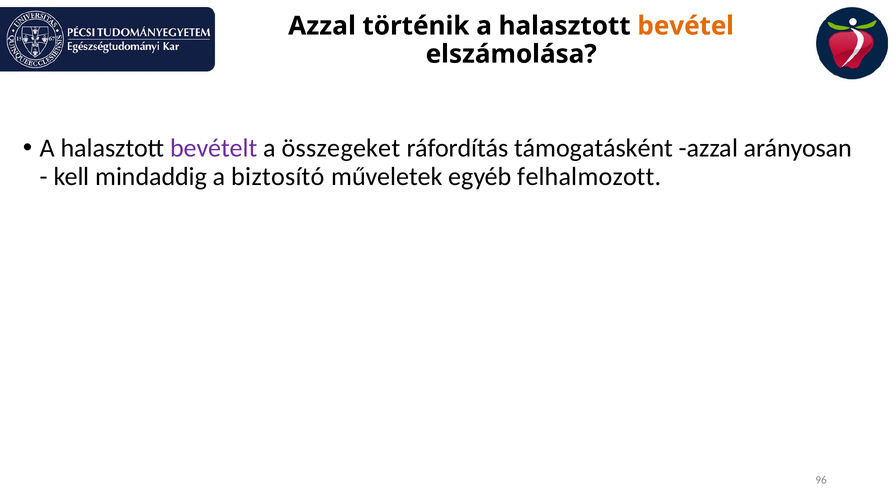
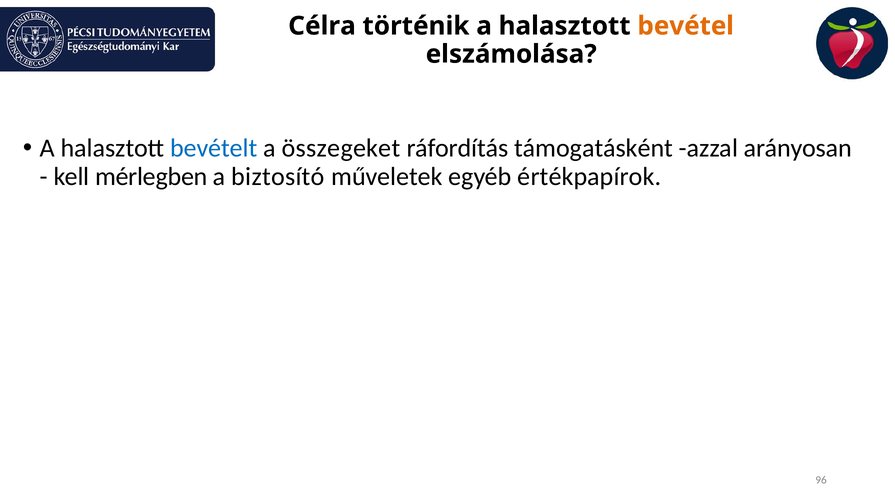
Azzal: Azzal -> Célra (322, 26)
bevételt colour: purple -> blue (214, 148)
mindaddig: mindaddig -> mérlegben (151, 177)
felhalmozott: felhalmozott -> értékpapírok (589, 177)
